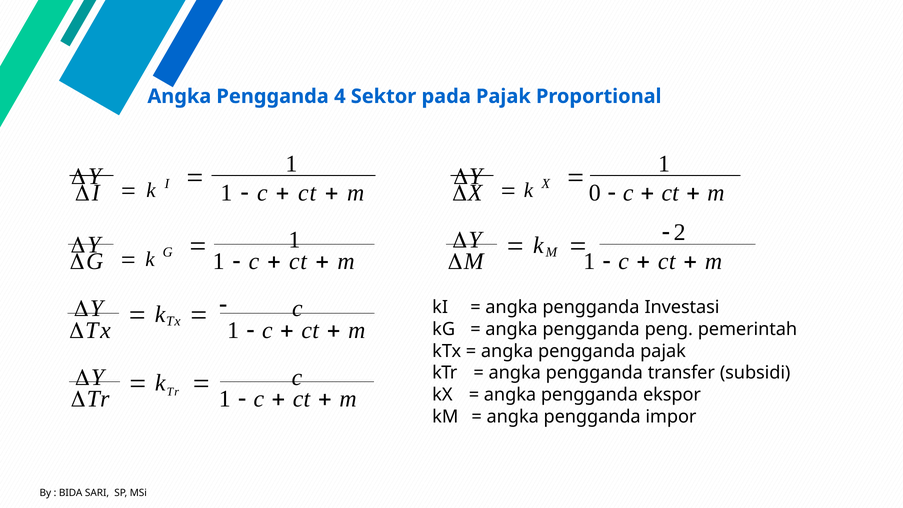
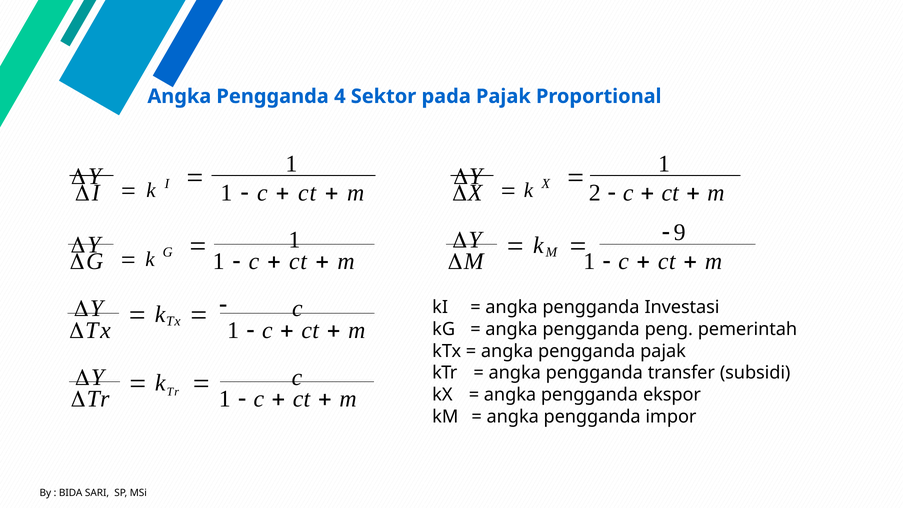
0: 0 -> 2 (595, 193)
2: 2 -> 9 (680, 232)
